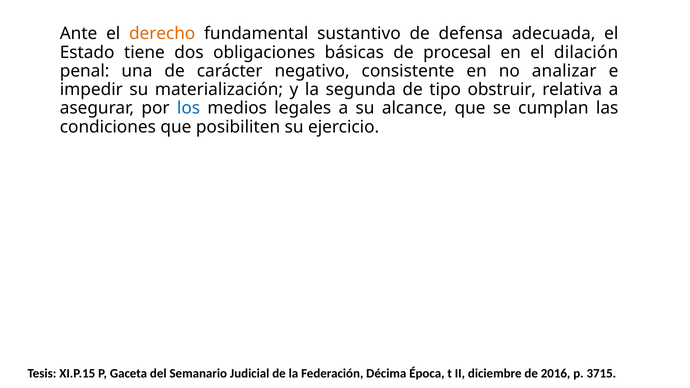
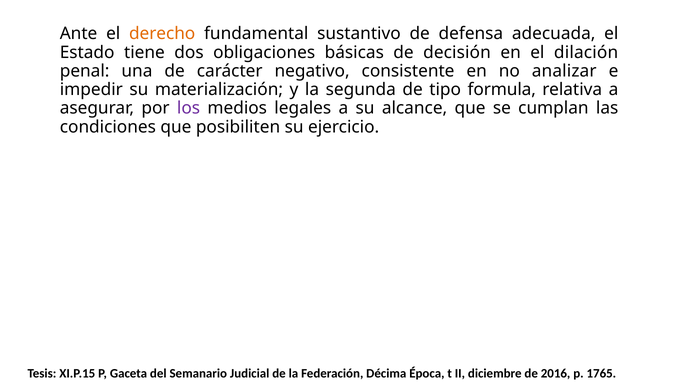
procesal: procesal -> decisión (457, 52)
obstruir: obstruir -> formula (502, 90)
los colour: blue -> purple (189, 108)
3715: 3715 -> 1765 (601, 373)
